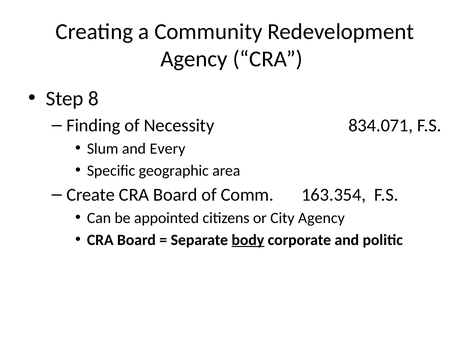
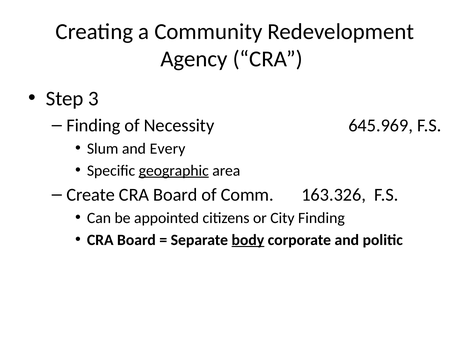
8: 8 -> 3 (94, 99)
834.071: 834.071 -> 645.969 (381, 126)
geographic underline: none -> present (174, 171)
163.354: 163.354 -> 163.326 (334, 195)
City Agency: Agency -> Finding (321, 218)
